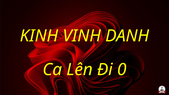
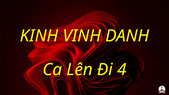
0: 0 -> 4 (122, 70)
